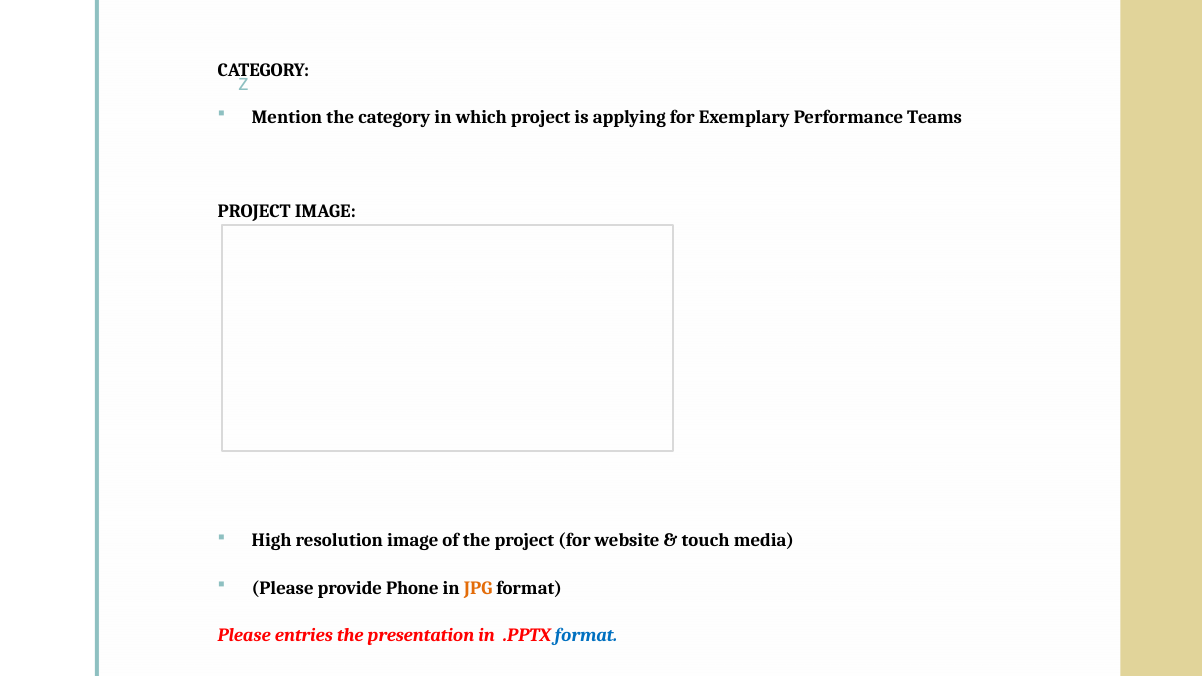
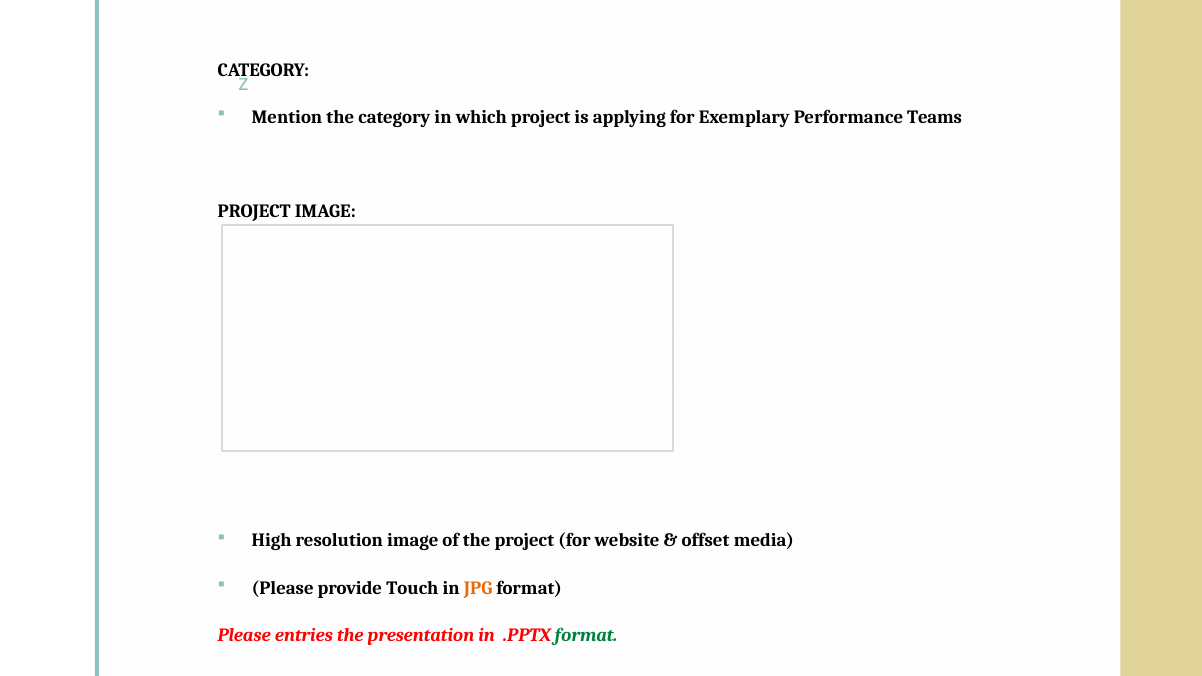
touch: touch -> offset (706, 541)
Phone: Phone -> Touch (412, 588)
format colour: blue -> green (586, 635)
